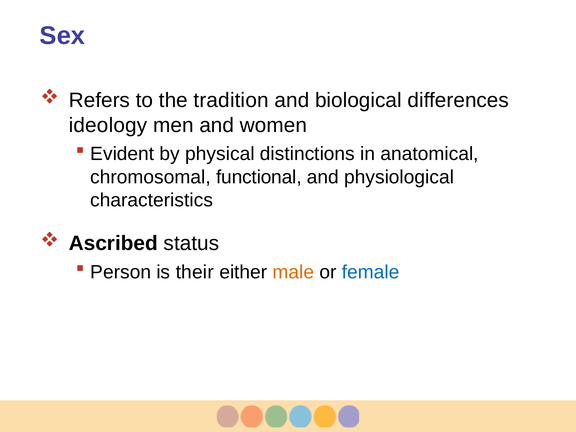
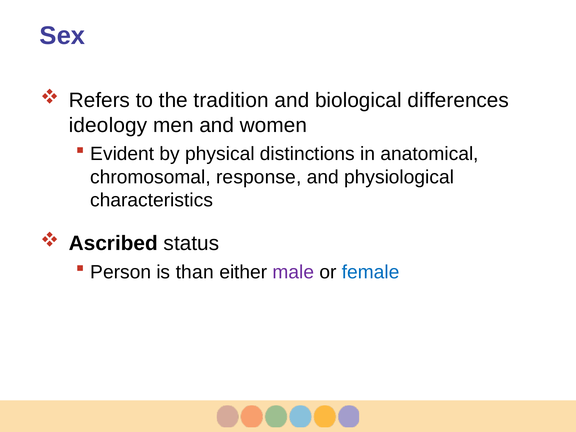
functional: functional -> response (259, 177)
their: their -> than (195, 272)
male colour: orange -> purple (293, 272)
